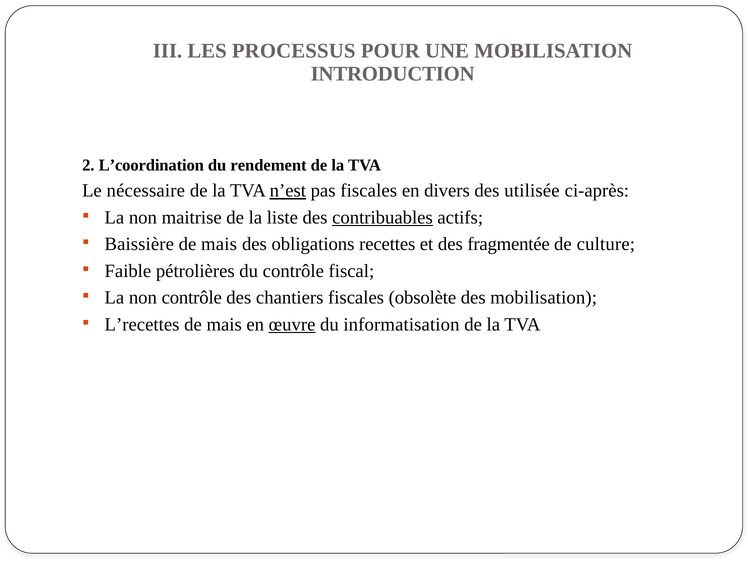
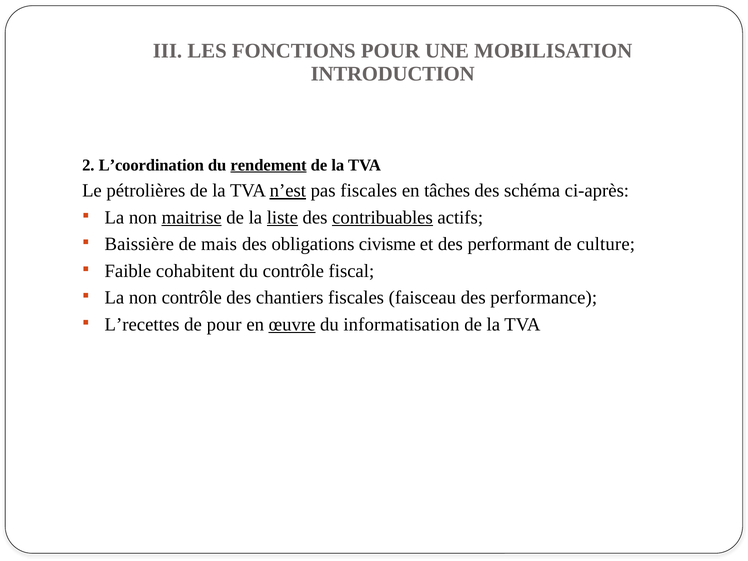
PROCESSUS: PROCESSUS -> FONCTIONS (294, 51)
rendement underline: none -> present (269, 165)
nécessaire: nécessaire -> pétrolières (146, 191)
divers: divers -> tâches (447, 191)
utilisée: utilisée -> schéma (532, 191)
maitrise underline: none -> present (192, 217)
liste underline: none -> present (282, 217)
recettes: recettes -> civisme (387, 244)
fragmentée: fragmentée -> performant (509, 244)
pétrolières: pétrolières -> cohabitent (195, 271)
obsolète: obsolète -> faisceau (422, 298)
des mobilisation: mobilisation -> performance (544, 298)
mais: mais -> pour (224, 324)
